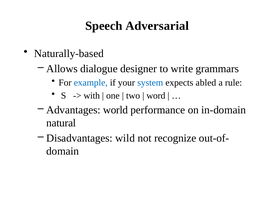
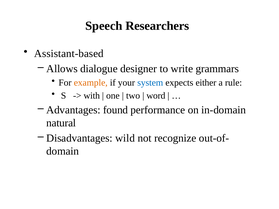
Adversarial: Adversarial -> Researchers (157, 26)
Naturally-based: Naturally-based -> Assistant-based (69, 54)
example colour: blue -> orange (91, 83)
abled: abled -> either (206, 83)
world: world -> found (116, 110)
